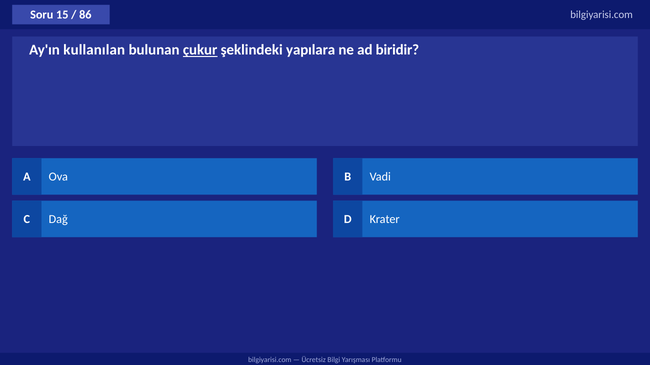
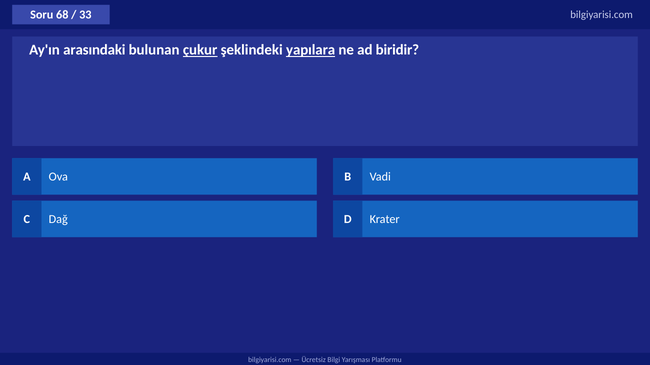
15: 15 -> 68 (62, 15)
86: 86 -> 33 (85, 15)
kullanılan: kullanılan -> arasındaki (94, 50)
yapılara underline: none -> present (311, 50)
